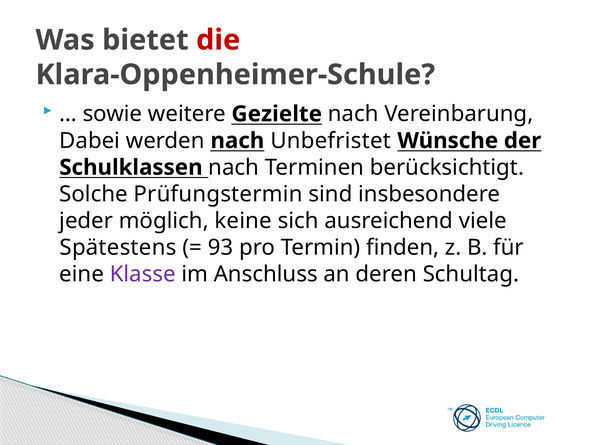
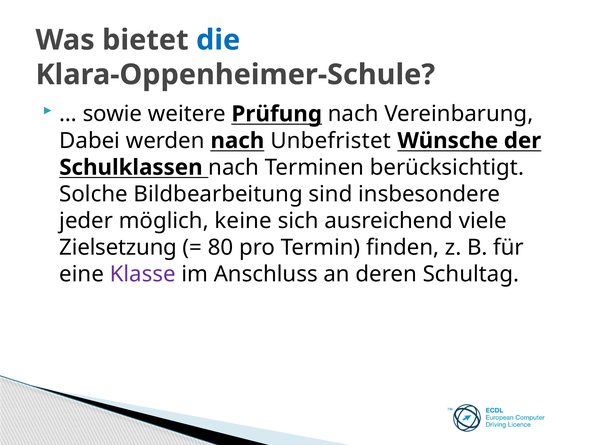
die colour: red -> blue (218, 40)
Gezielte: Gezielte -> Prüfung (277, 114)
Prüfungstermin: Prüfungstermin -> Bildbearbeitung (218, 194)
Spätestens: Spätestens -> Zielsetzung (118, 248)
93: 93 -> 80 (221, 248)
